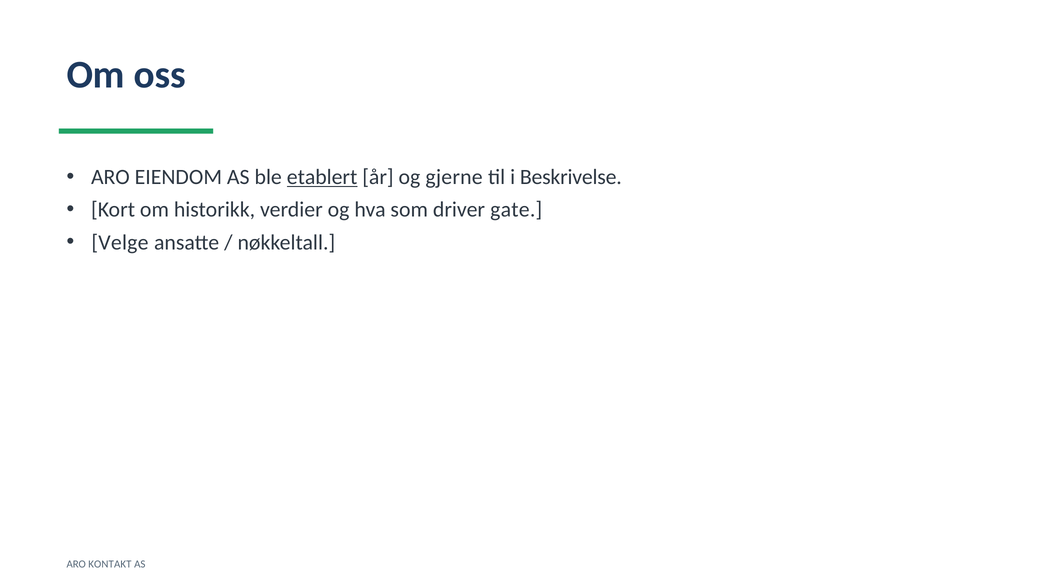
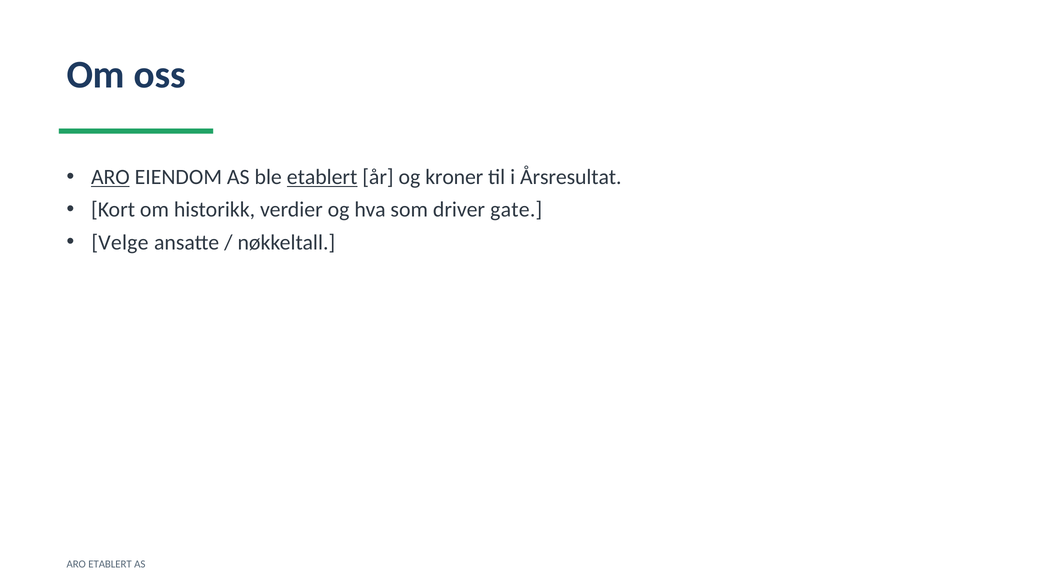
ARO underline: none -> present (110, 177)
gjerne: gjerne -> kroner (454, 177)
Beskrivelse: Beskrivelse -> Årsresultat (571, 177)
ARO KONTAKT: KONTAKT -> ETABLERT (110, 565)
